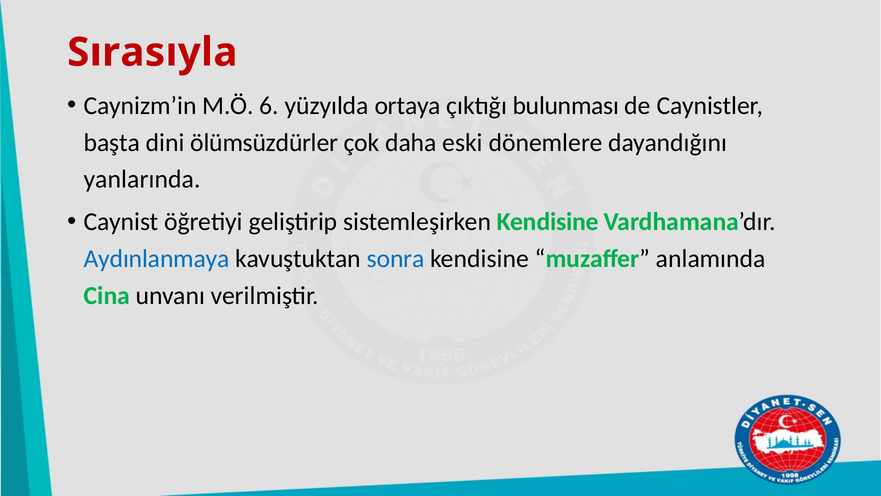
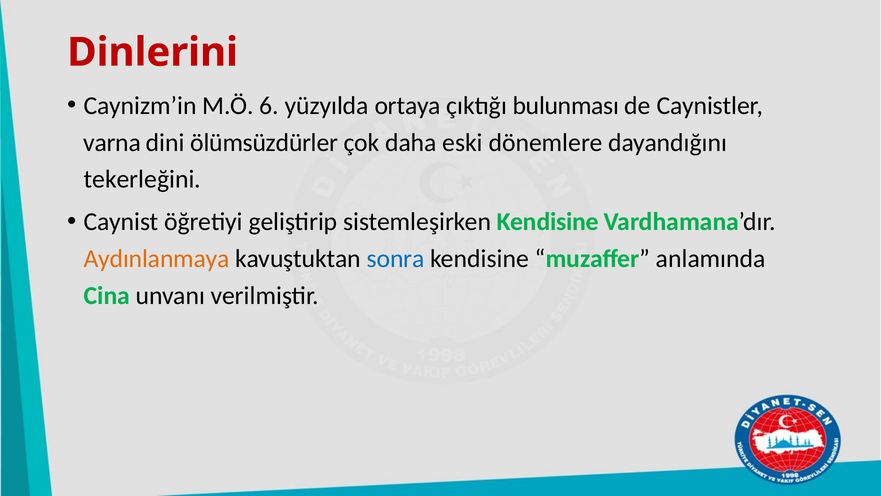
Sırasıyla: Sırasıyla -> Dinlerini (153, 52)
başta: başta -> varna (112, 142)
yanlarında: yanlarında -> tekerleğini (142, 179)
Aydınlanmaya colour: blue -> orange (157, 259)
